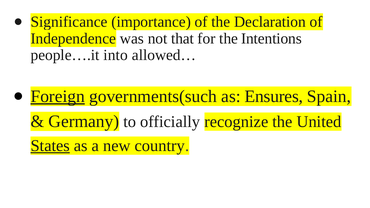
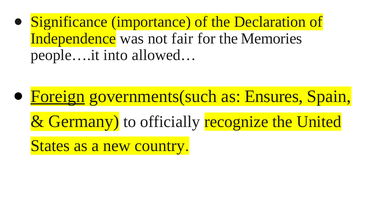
that: that -> fair (182, 39)
Intentions: Intentions -> Memories (271, 39)
States underline: present -> none (50, 146)
